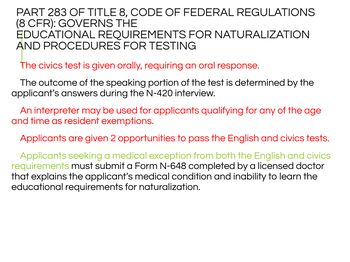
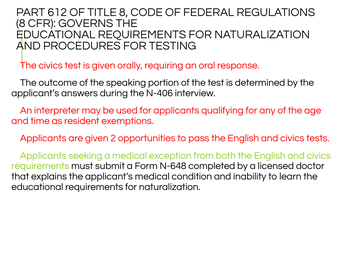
283: 283 -> 612 (57, 12)
N-420: N-420 -> N-406 (159, 93)
